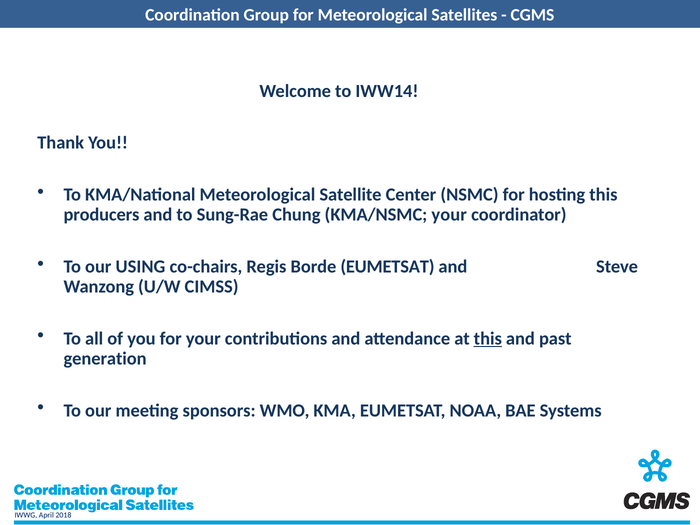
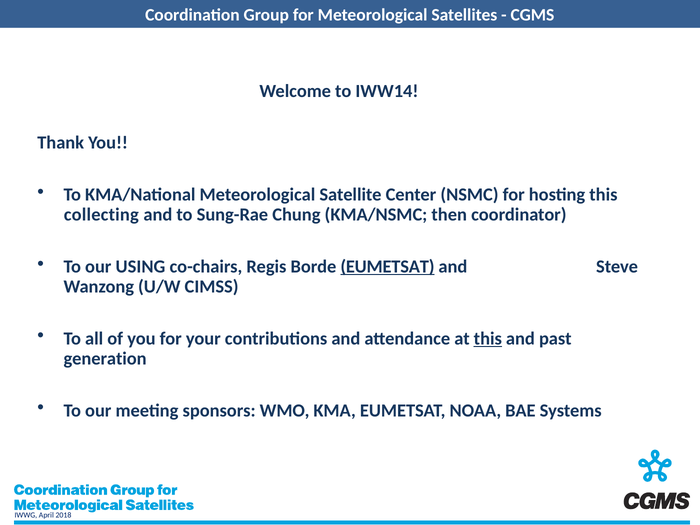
producers: producers -> collecting (101, 215)
KMA/NSMC your: your -> then (449, 215)
EUMETSAT underline: none -> present (387, 267)
